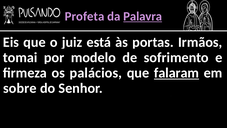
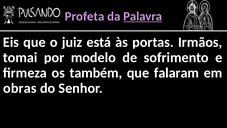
palácios: palácios -> também (96, 73)
falaram underline: present -> none (176, 73)
sobre: sobre -> obras (20, 88)
